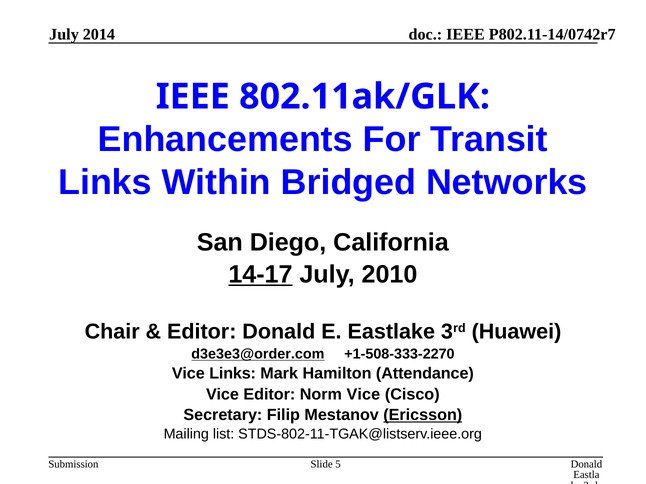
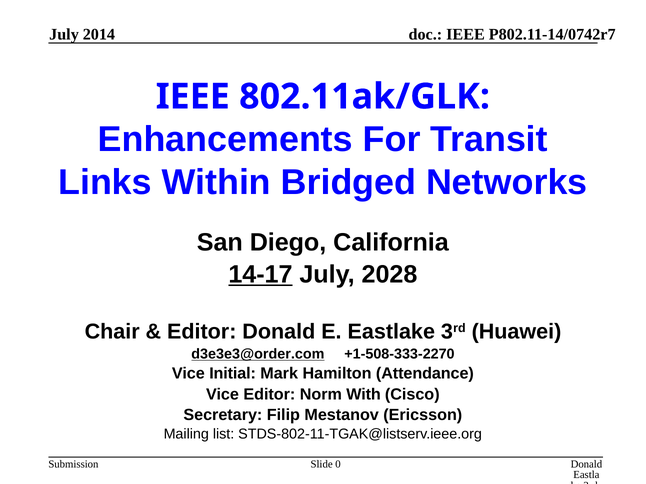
2010: 2010 -> 2028 (390, 275)
Vice Links: Links -> Initial (233, 374)
Norm Vice: Vice -> With (364, 395)
Ericsson underline: present -> none (423, 415)
5: 5 -> 0 (338, 465)
